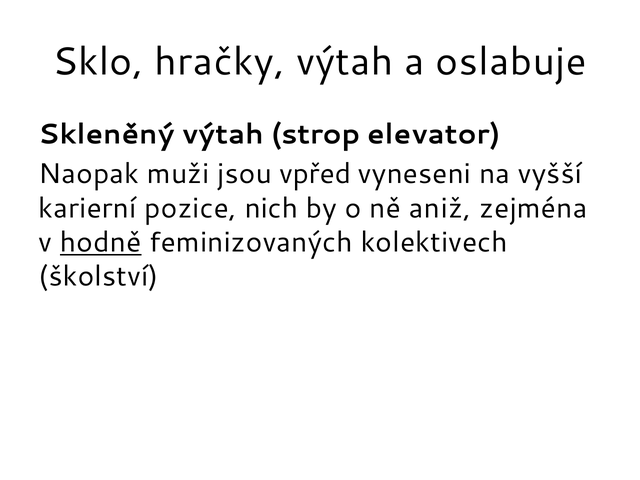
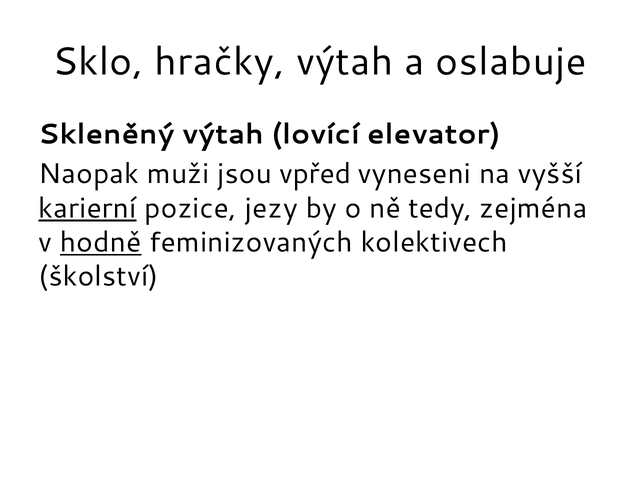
strop: strop -> lovící (316, 134)
karierní underline: none -> present (87, 208)
nich: nich -> jezy (271, 208)
aniž: aniž -> tedy (440, 208)
